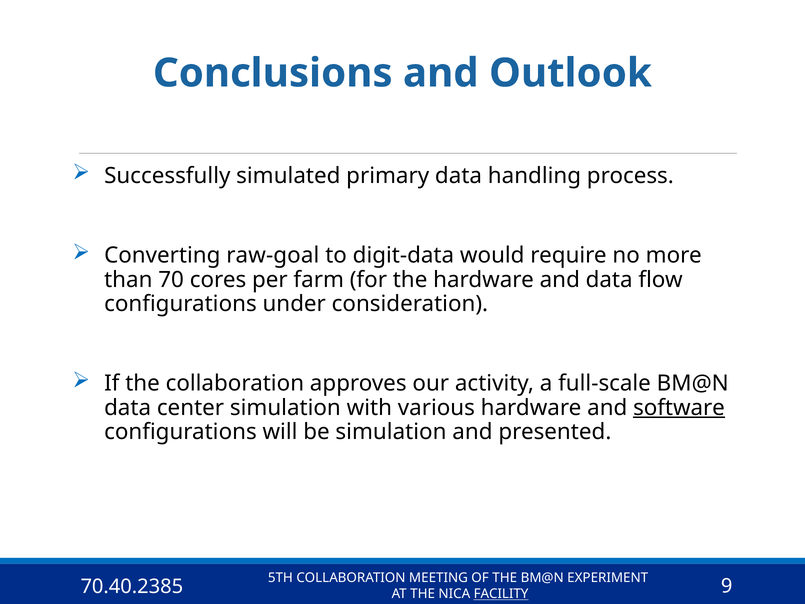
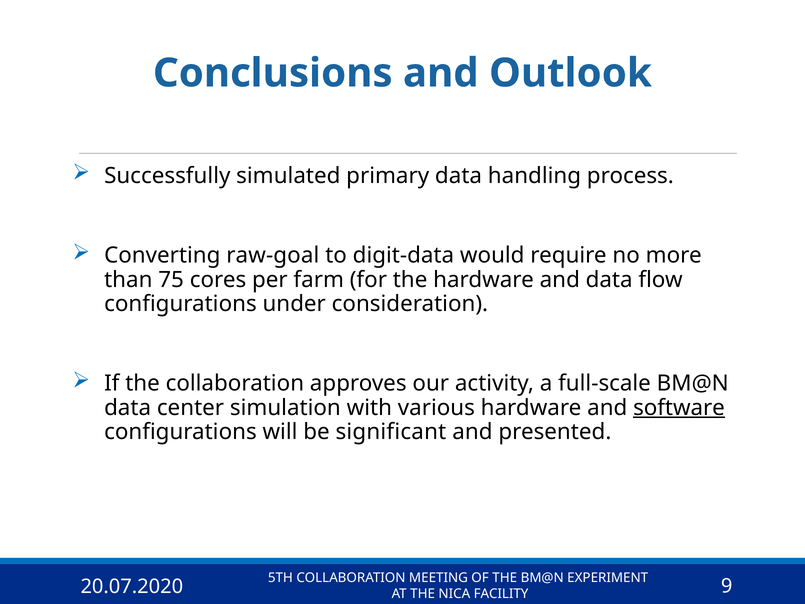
70: 70 -> 75 (171, 280)
be simulation: simulation -> significant (391, 432)
70.40.2385: 70.40.2385 -> 20.07.2020 (132, 586)
FACILITY underline: present -> none (501, 594)
